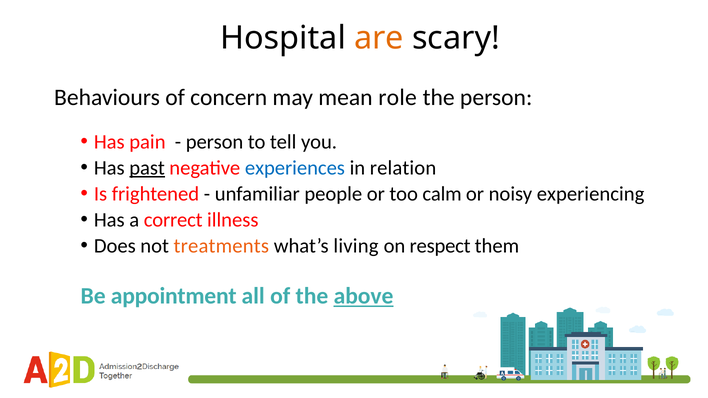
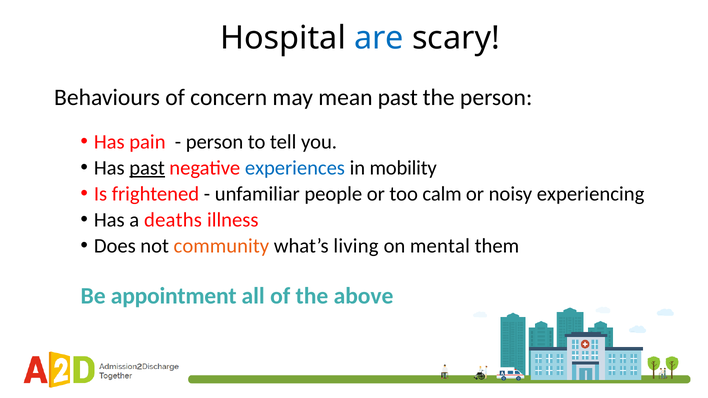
are colour: orange -> blue (379, 38)
mean role: role -> past (398, 97)
relation: relation -> mobility (403, 168)
correct: correct -> deaths (173, 220)
treatments: treatments -> community (221, 246)
respect: respect -> mental (440, 246)
above underline: present -> none (364, 296)
